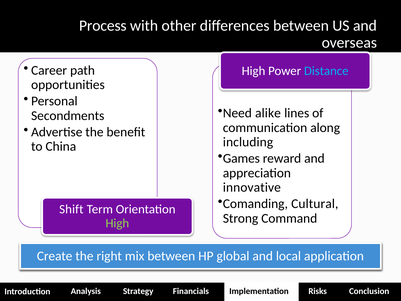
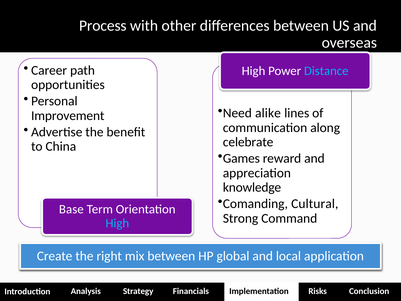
Secondments: Secondments -> Improvement (68, 116)
including: including -> celebrate (248, 142)
innovative: innovative -> knowledge (252, 187)
Shift: Shift -> Base (71, 209)
High colour: light green -> light blue (117, 223)
